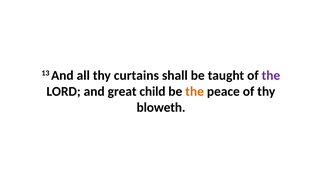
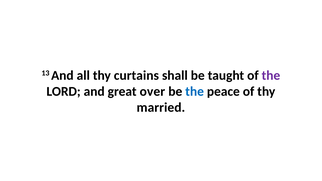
child: child -> over (152, 91)
the colour: orange -> blue (195, 91)
bloweth: bloweth -> married (161, 108)
